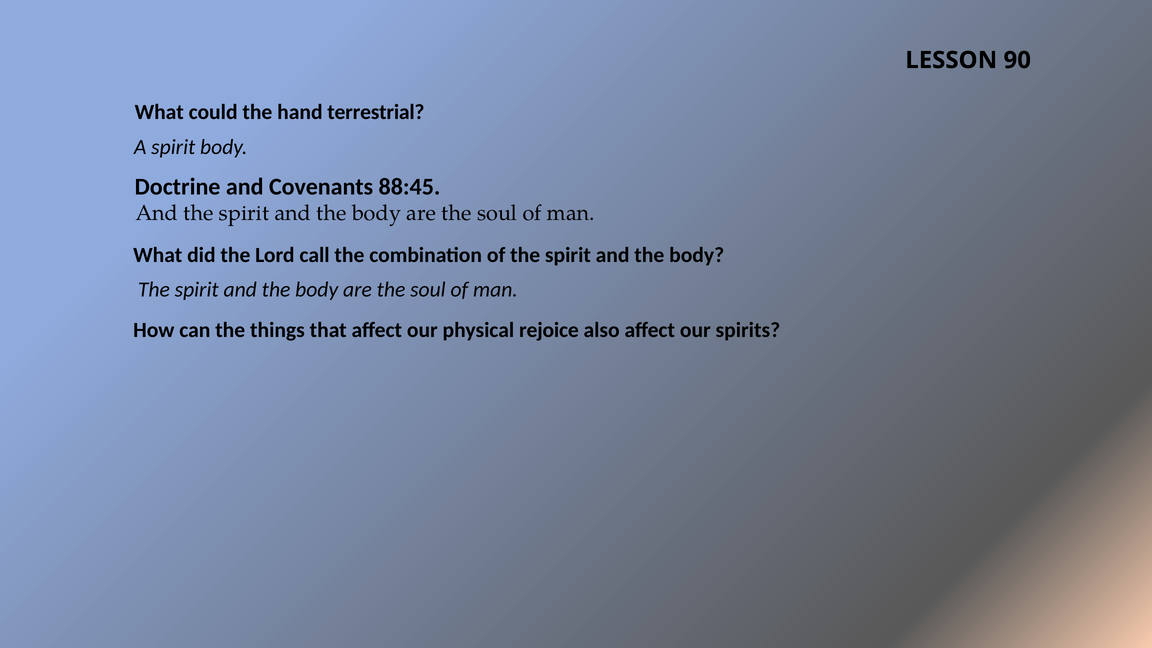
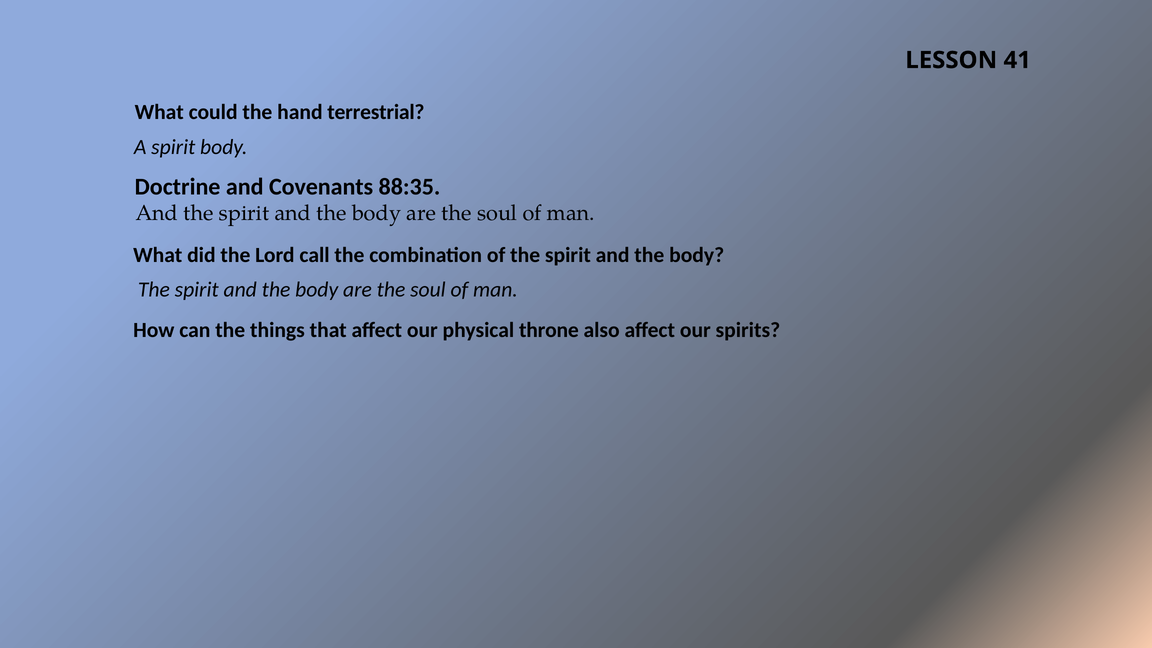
90: 90 -> 41 (1017, 60)
88:45: 88:45 -> 88:35 (409, 187)
rejoice: rejoice -> throne (549, 330)
